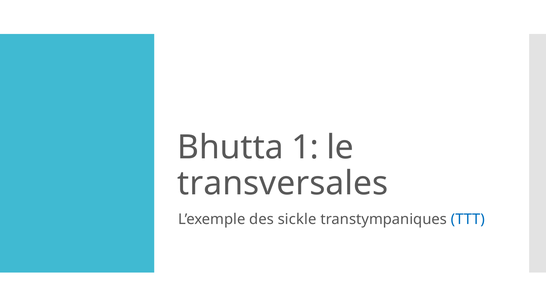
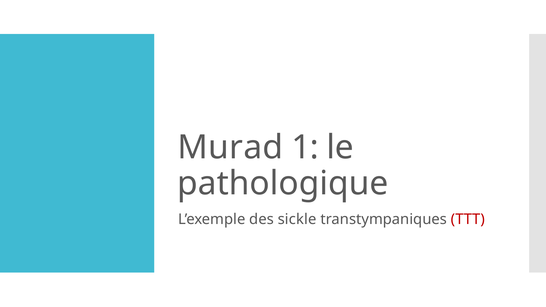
Bhutta: Bhutta -> Murad (230, 147)
transversales: transversales -> pathologique (283, 184)
TTT colour: blue -> red (468, 219)
